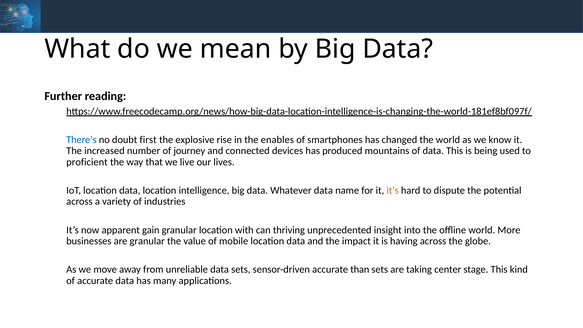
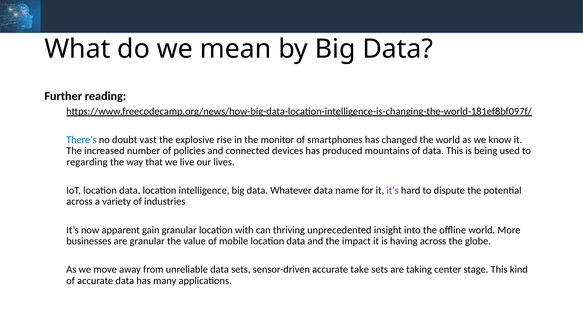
first: first -> vast (148, 140)
enables: enables -> monitor (277, 140)
journey: journey -> policies (189, 151)
proficient: proficient -> regarding (87, 162)
it’s colour: orange -> purple (393, 190)
than: than -> take (360, 269)
